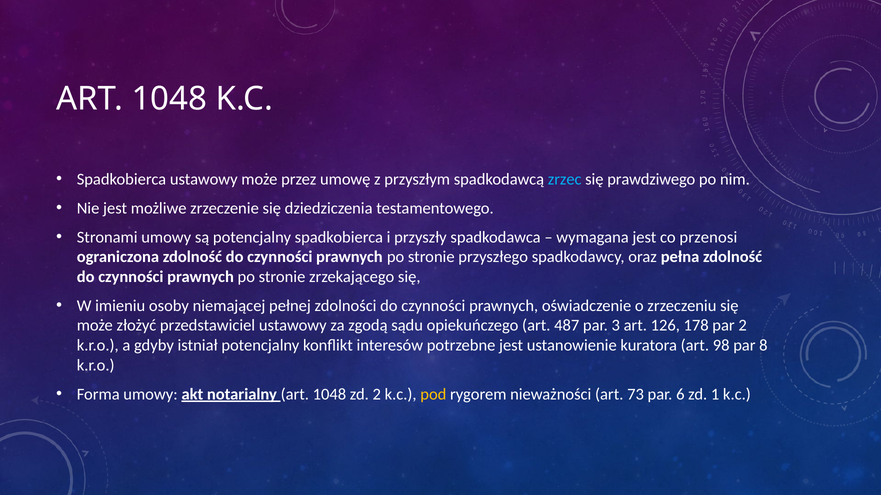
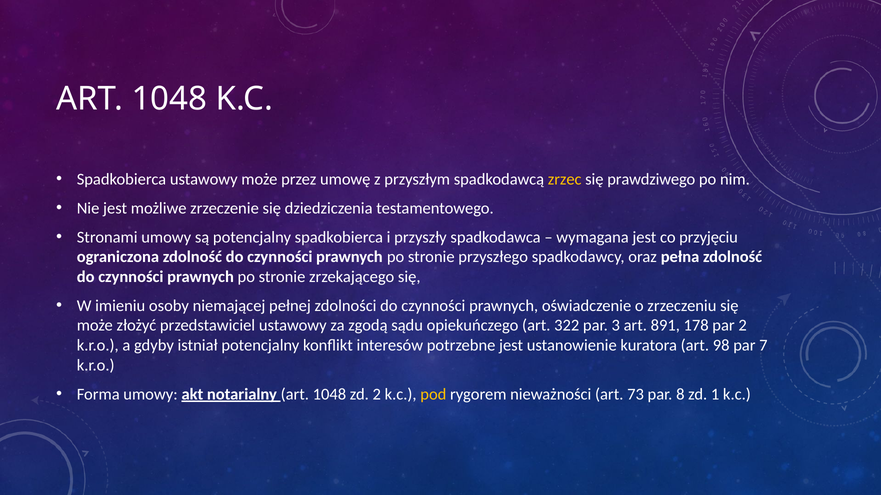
zrzec colour: light blue -> yellow (565, 179)
przenosi: przenosi -> przyjęciu (709, 237)
487: 487 -> 322 (567, 326)
126: 126 -> 891 (665, 326)
8: 8 -> 7 (763, 346)
6: 6 -> 8 (680, 395)
